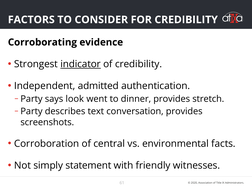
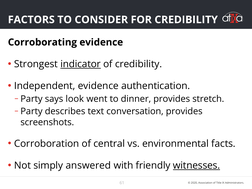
Independent admitted: admitted -> evidence (98, 86)
statement: statement -> answered (88, 166)
witnesses underline: none -> present (196, 166)
